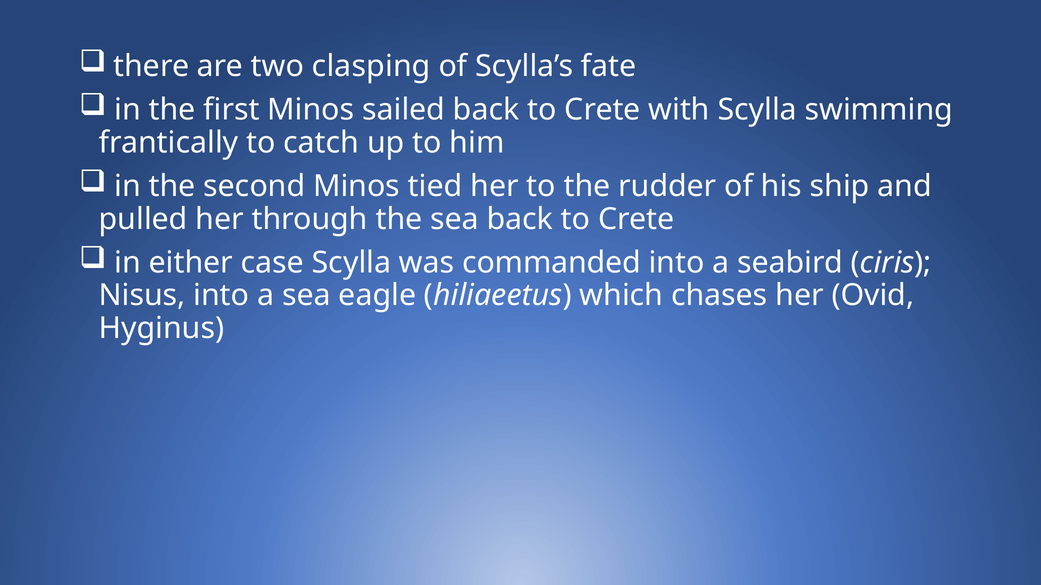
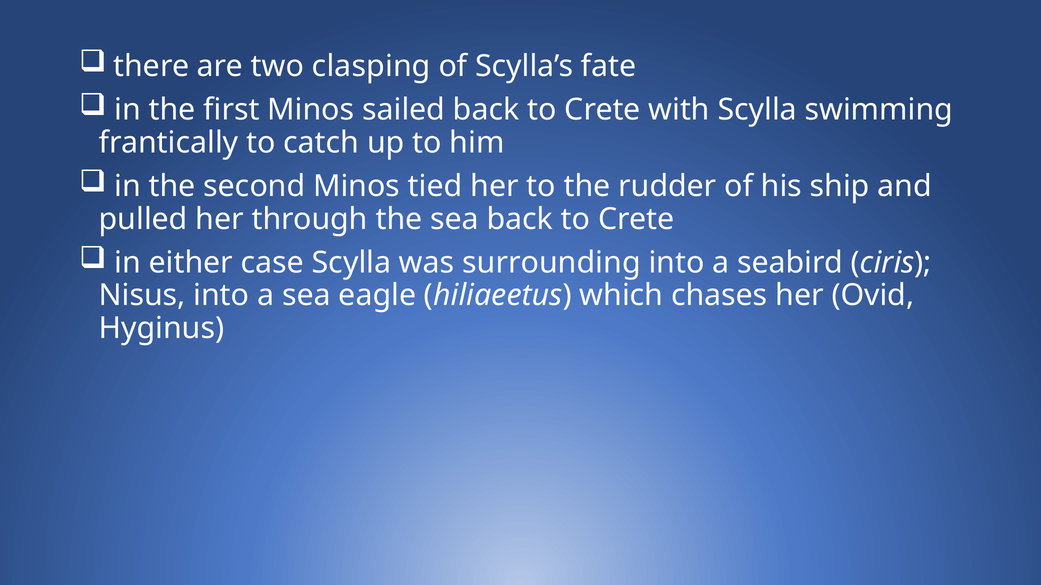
commanded: commanded -> surrounding (551, 263)
